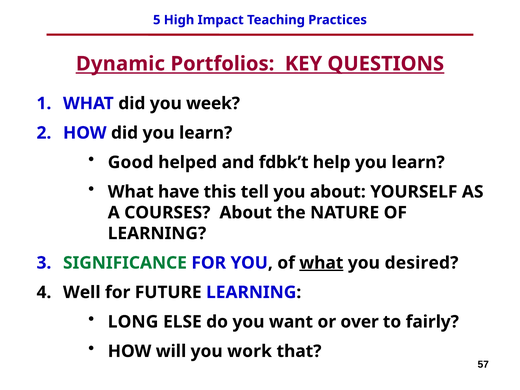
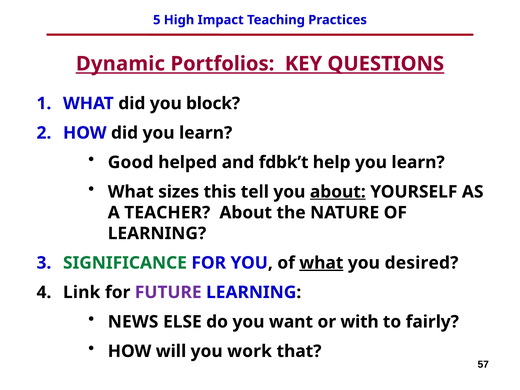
week: week -> block (213, 103)
have: have -> sizes (179, 192)
about underline: none -> present (338, 192)
COURSES: COURSES -> TEACHER (167, 213)
Well: Well -> Link (82, 292)
FUTURE colour: black -> purple (168, 292)
LONG: LONG -> NEWS (133, 322)
over: over -> with (360, 322)
